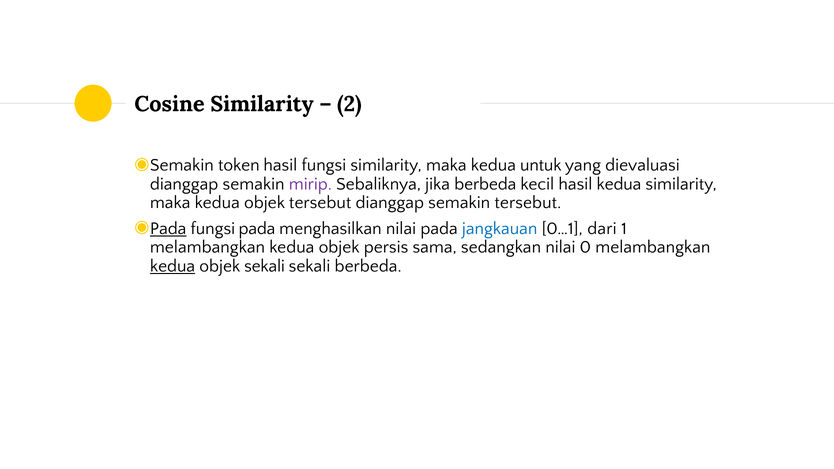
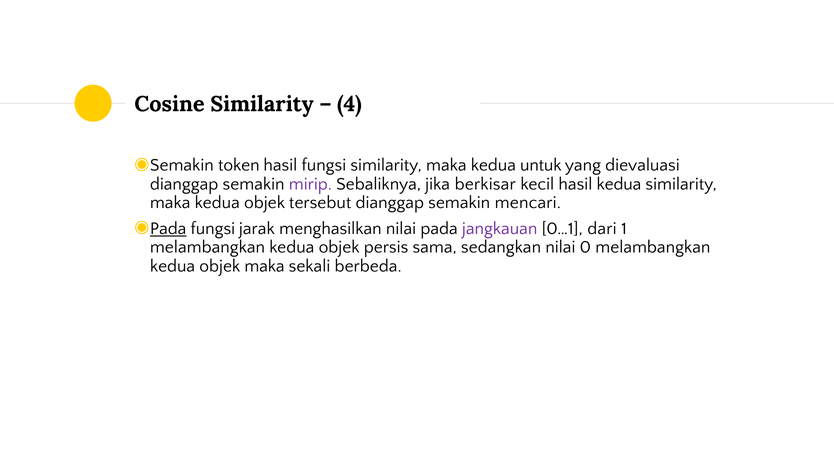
2: 2 -> 4 (349, 104)
jika berbeda: berbeda -> berkisar (485, 184)
semakin tersebut: tersebut -> mencari (528, 203)
fungsi pada: pada -> jarak (257, 228)
jangkauan colour: blue -> purple (500, 228)
kedua underline: present -> none (173, 266)
objek sekali: sekali -> maka (265, 266)
